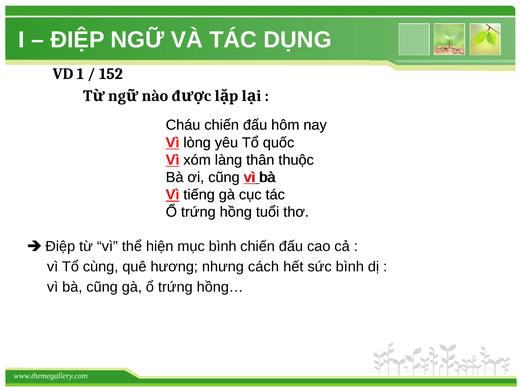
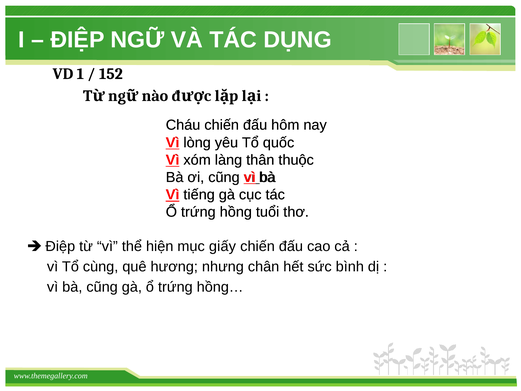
mục bình: bình -> giấy (222, 246)
cách: cách -> chân (264, 267)
